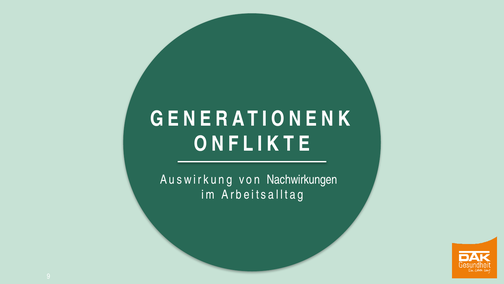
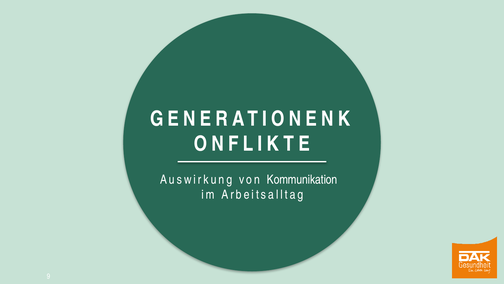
Nachwirkungen: Nachwirkungen -> Kommunikation (302, 179)
